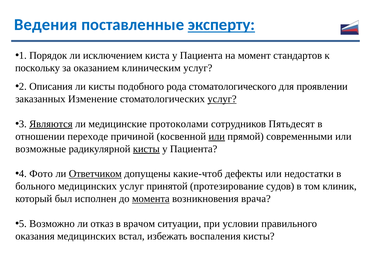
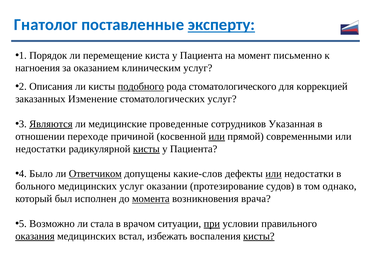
Ведения: Ведения -> Гнатолог (46, 25)
исключением: исключением -> перемещение (113, 55)
стандартов: стандартов -> письменно (298, 55)
поскольку: поскольку -> нагноения (38, 68)
подобного underline: none -> present (141, 86)
проявлении: проявлении -> коррекцией (322, 86)
услуг underline: present -> none (222, 99)
протоколами: протоколами -> проведенные (179, 124)
Пятьдесят: Пятьдесят -> Указанная (292, 124)
возможные: возможные -> недостатки (41, 149)
Фото: Фото -> Было (41, 174)
какие-чтоб: какие-чтоб -> какие-слов (198, 174)
или underline: none -> present (274, 174)
принятой: принятой -> оказании (167, 186)
клиник: клиник -> однако (340, 186)
отказ: отказ -> стала (102, 223)
при underline: none -> present (212, 223)
оказания underline: none -> present (35, 236)
кисты underline: none -> present (259, 236)
